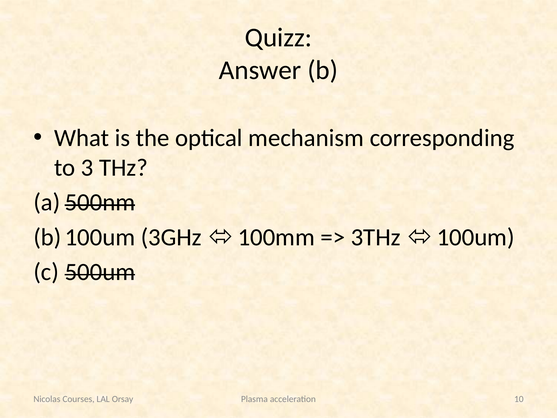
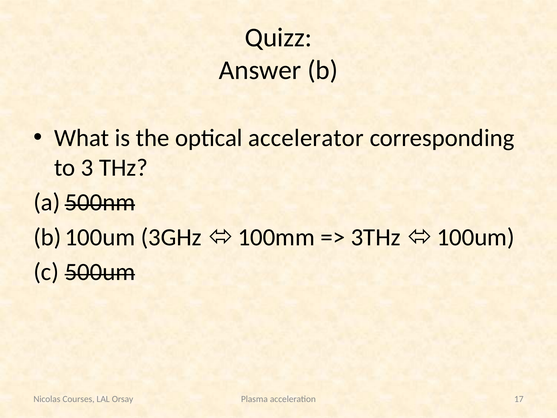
mechanism: mechanism -> accelerator (306, 138)
10: 10 -> 17 (519, 399)
